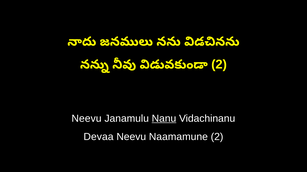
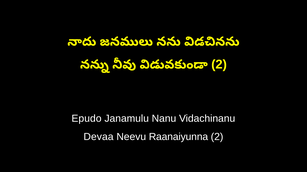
Neevu: Neevu -> Epudo (87, 119)
Nanu underline: present -> none (164, 119)
Naamamune: Naamamune -> Raanaiyunna (178, 137)
